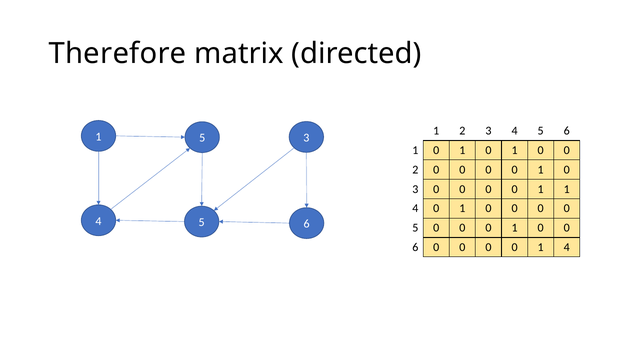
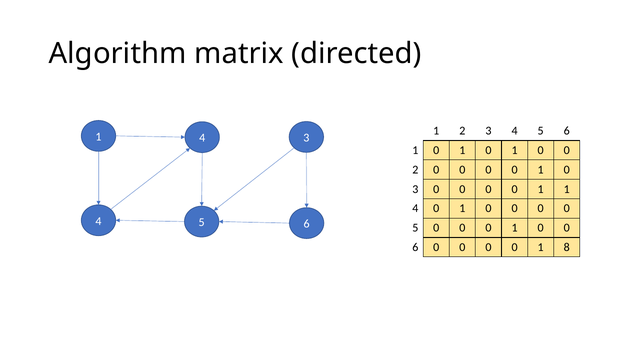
Therefore: Therefore -> Algorithm (118, 54)
5: 5 -> 4 (202, 138)
0 1 4: 4 -> 8 (567, 247)
